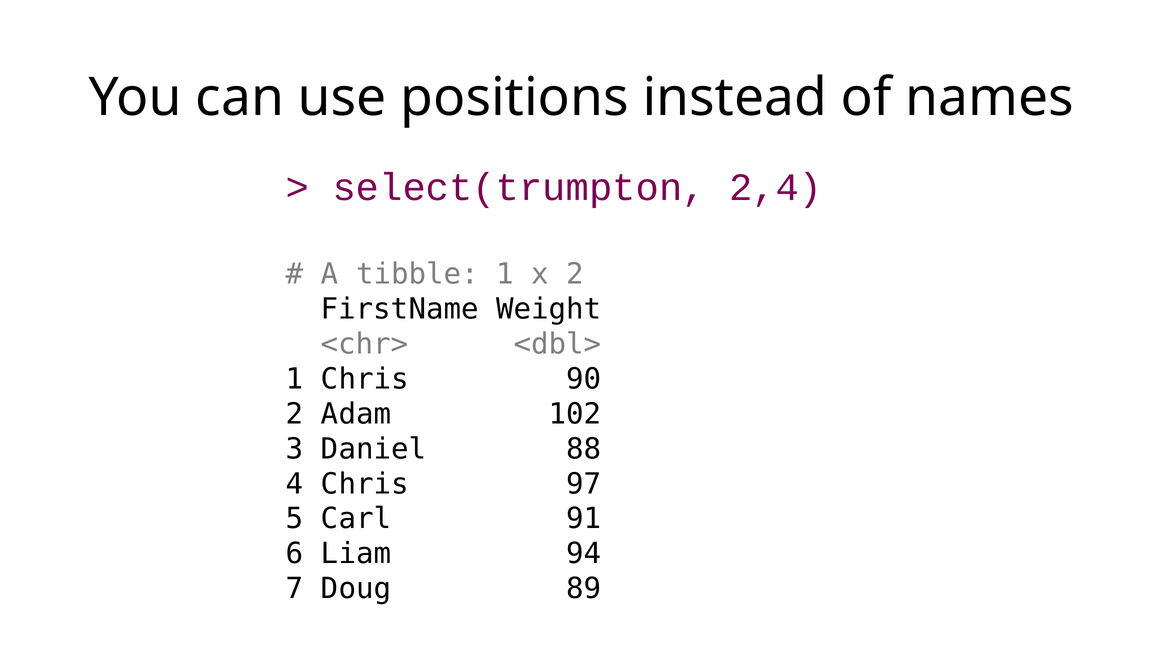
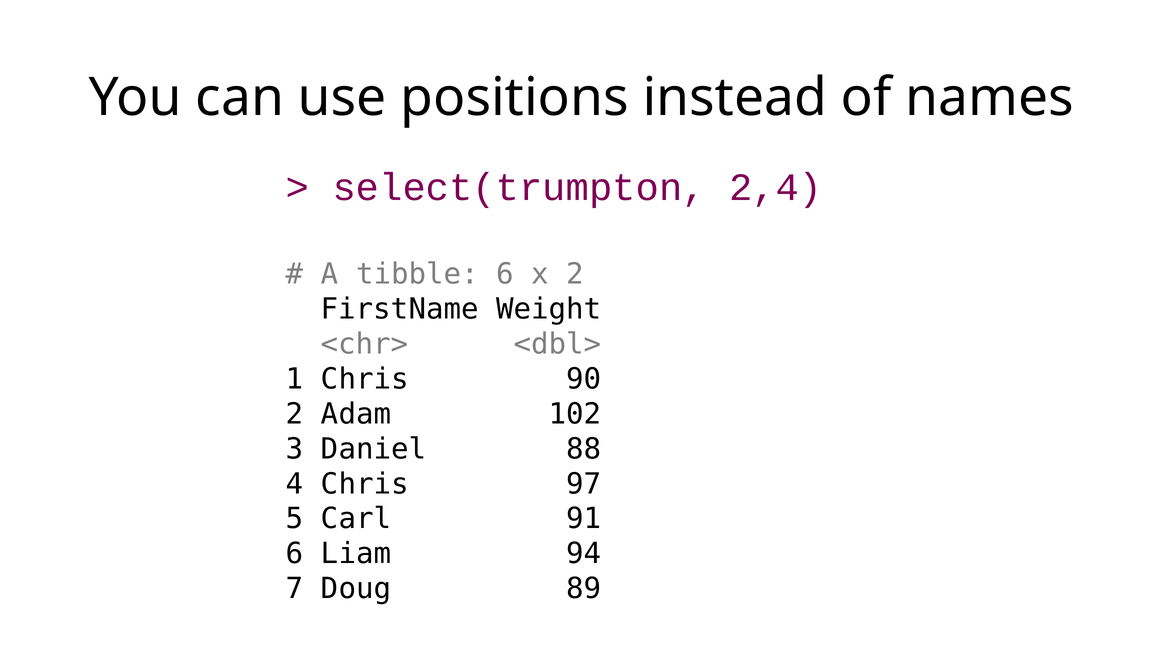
tibble 1: 1 -> 6 (505, 274)
